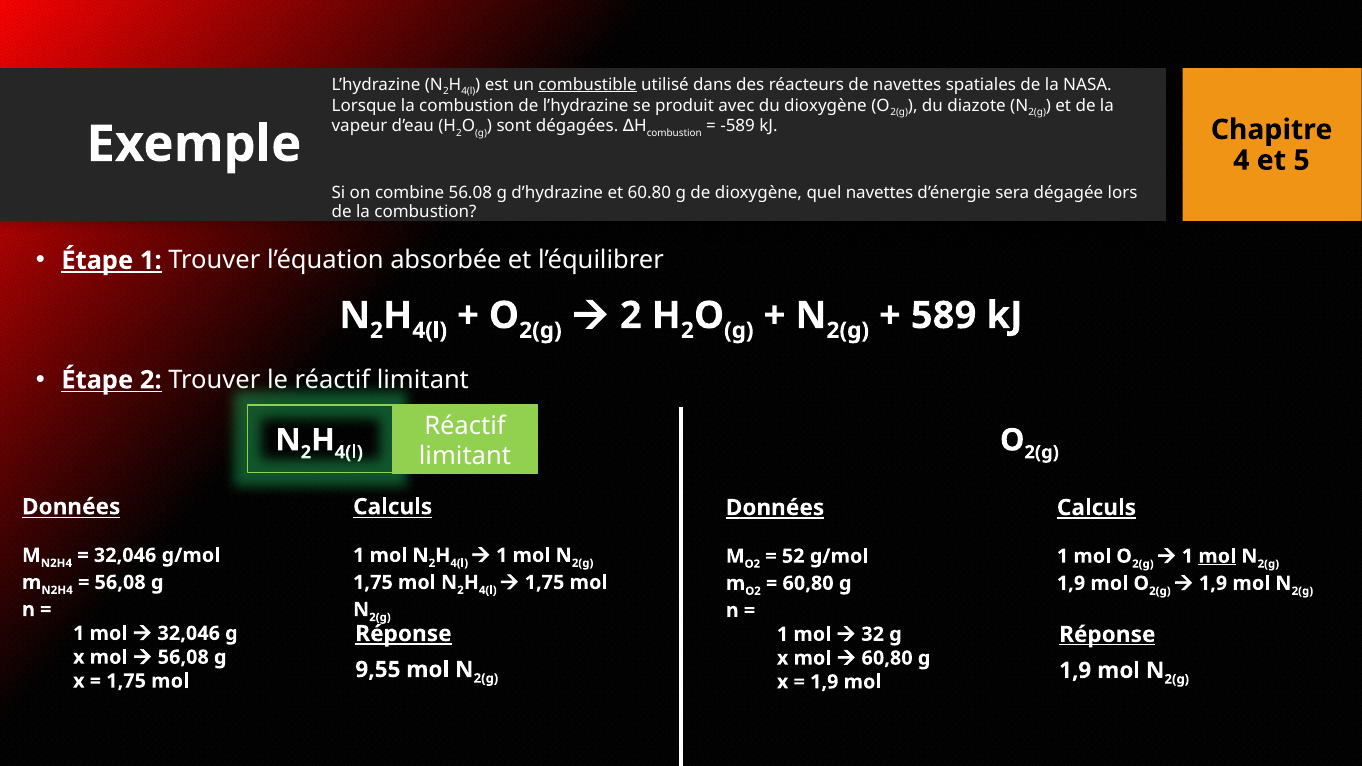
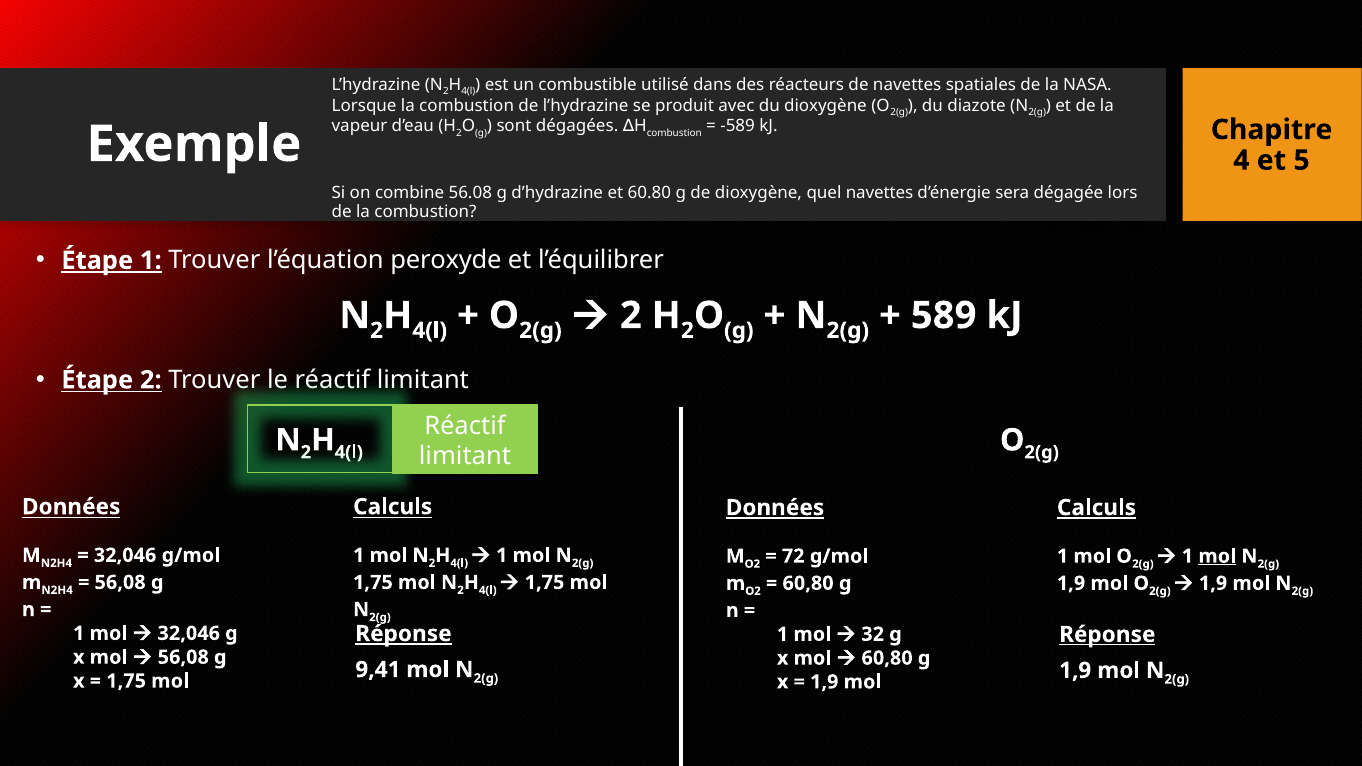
combustible underline: present -> none (588, 85)
absorbée: absorbée -> peroxyde (446, 260)
52: 52 -> 72 (793, 556)
9,55: 9,55 -> 9,41 (378, 670)
